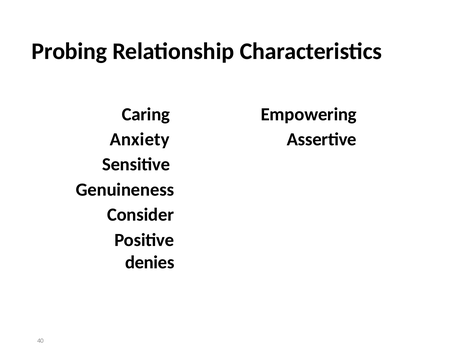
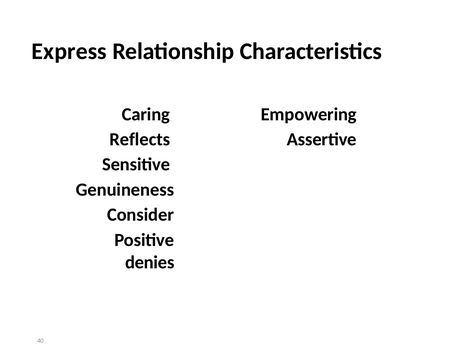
Probing: Probing -> Express (69, 51)
Anxiety: Anxiety -> Reflects (140, 139)
